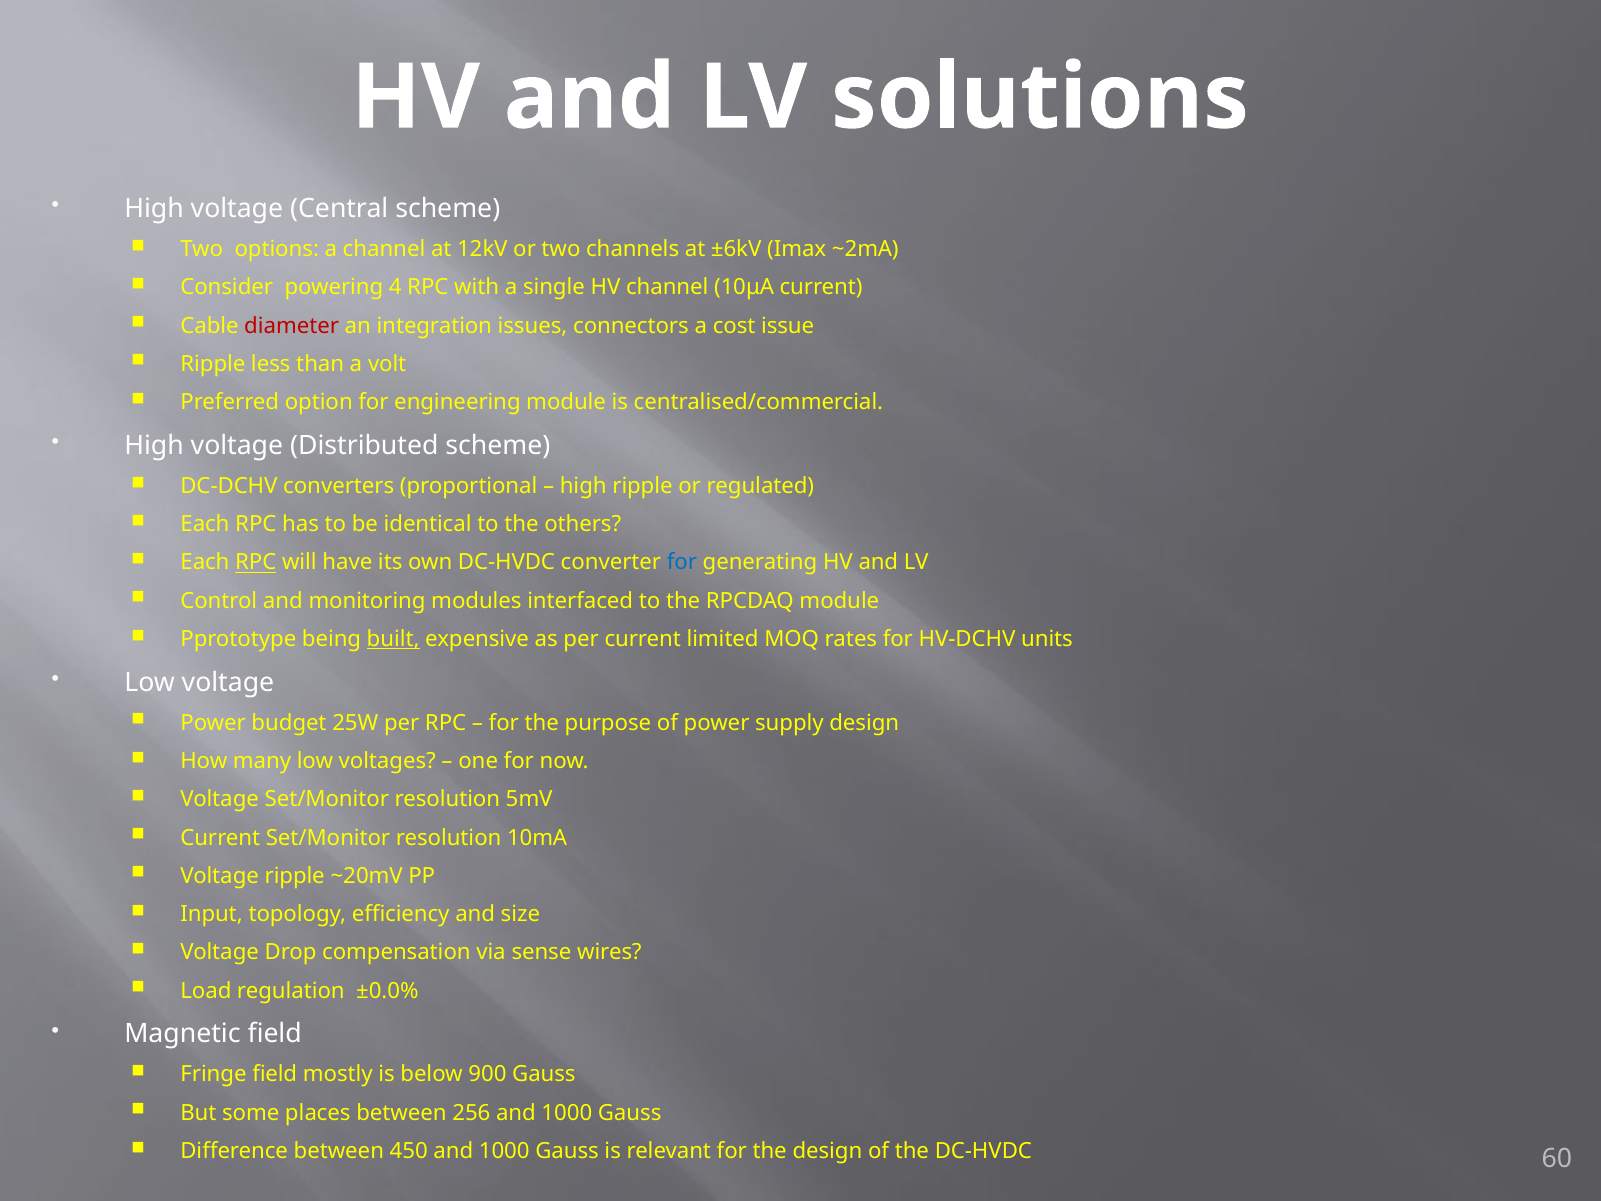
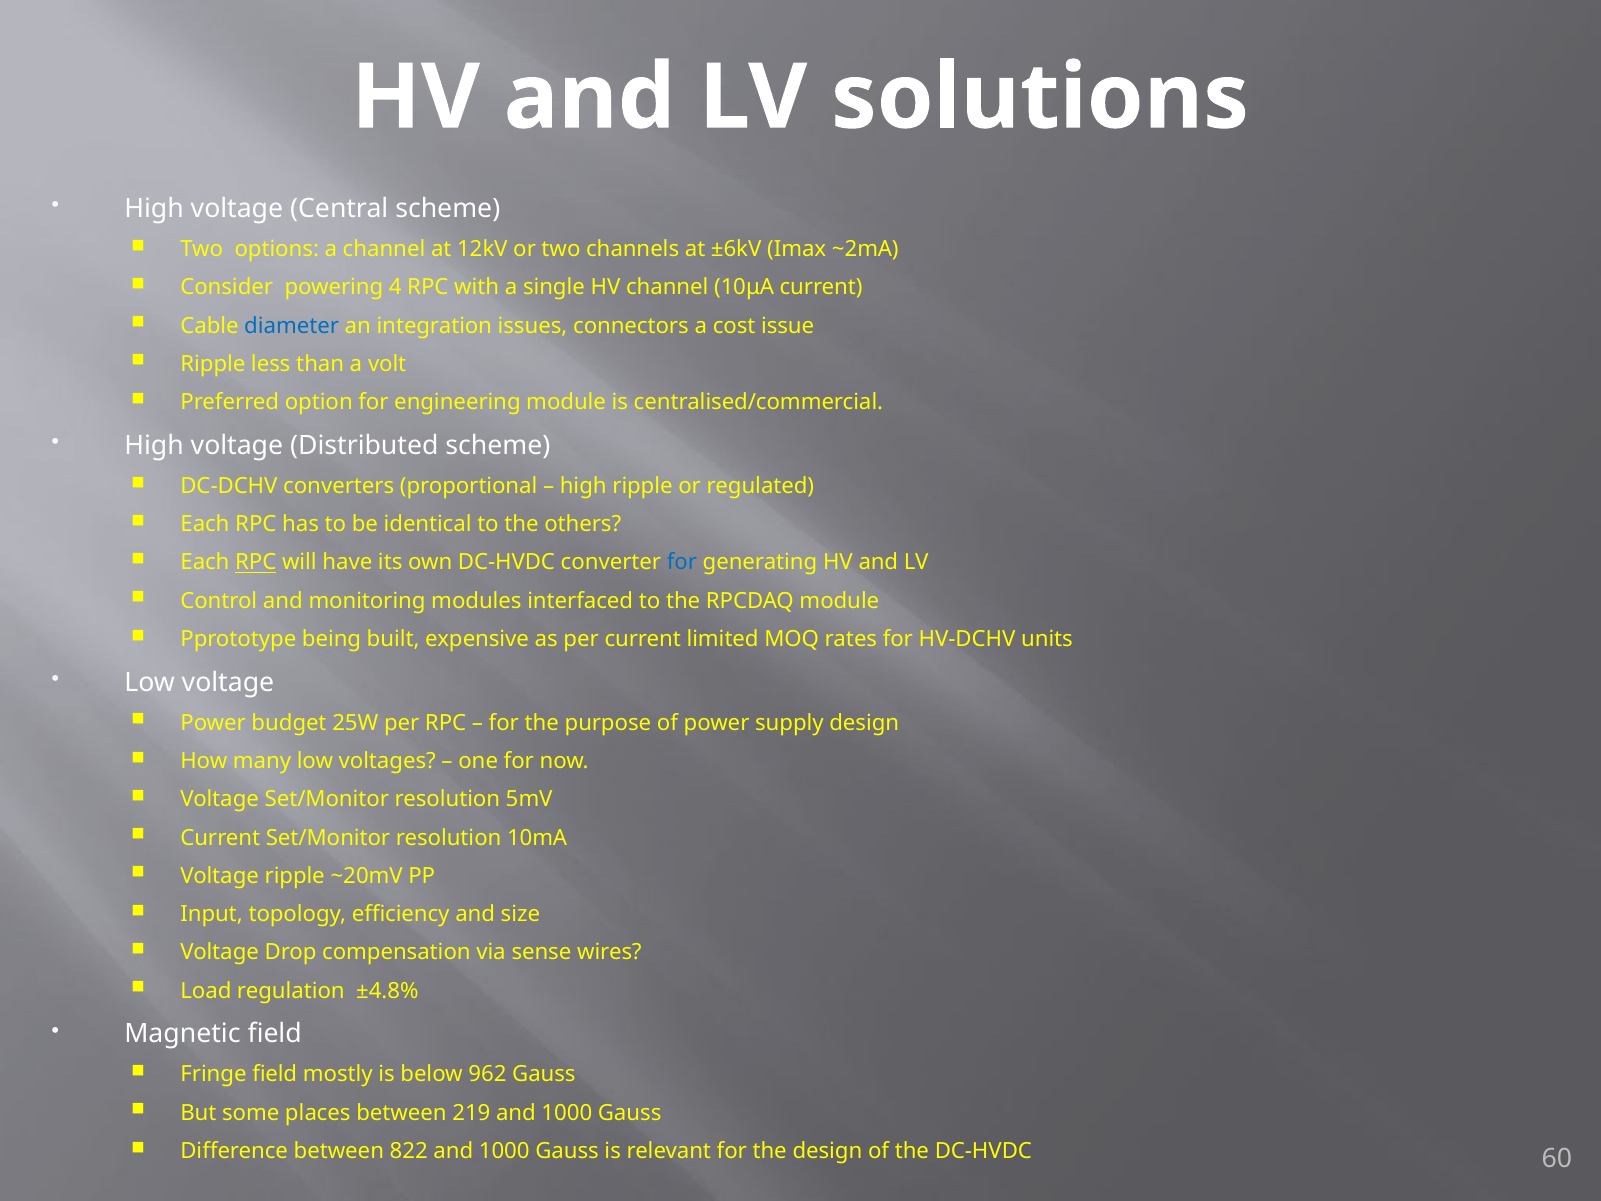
diameter colour: red -> blue (292, 326)
built underline: present -> none (393, 639)
±0.0%: ±0.0% -> ±4.8% (387, 991)
900: 900 -> 962 (487, 1074)
256: 256 -> 219 (471, 1113)
450: 450 -> 822 (409, 1151)
